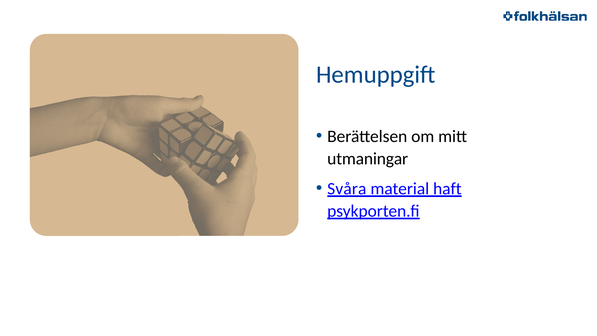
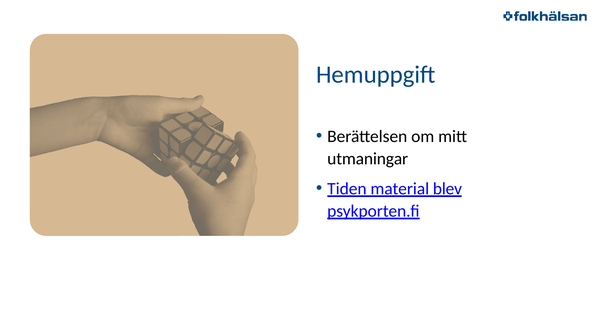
Svåra: Svåra -> Tiden (347, 188)
haft: haft -> blev (447, 188)
